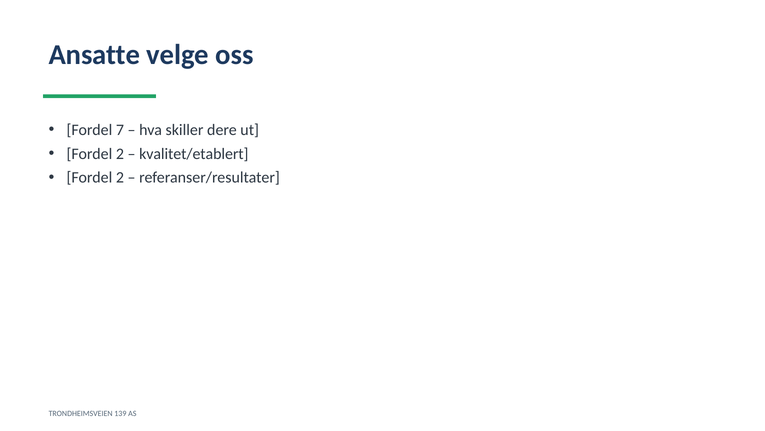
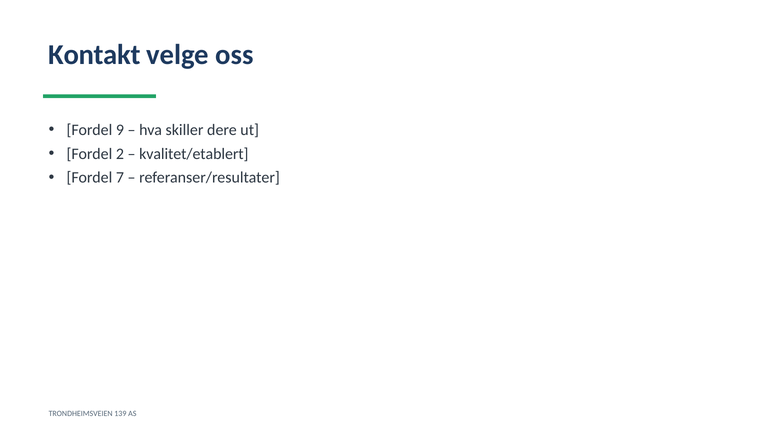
Ansatte: Ansatte -> Kontakt (94, 55)
7: 7 -> 9 (120, 130)
2: 2 -> 7 (120, 177)
